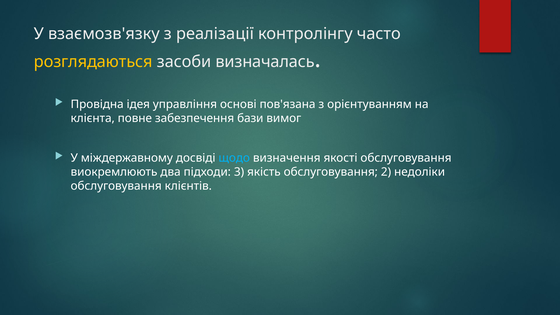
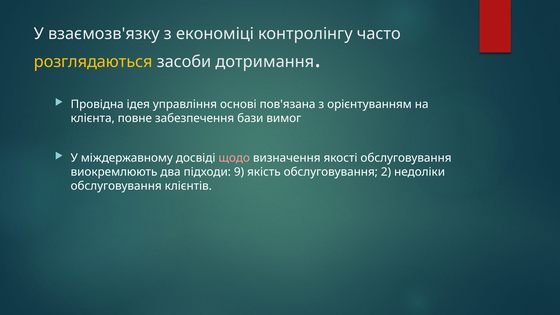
реалізації: реалізації -> економіці (215, 34)
визначалась: визначалась -> дотримання (265, 62)
щодо colour: light blue -> pink (234, 158)
3: 3 -> 9 (239, 172)
